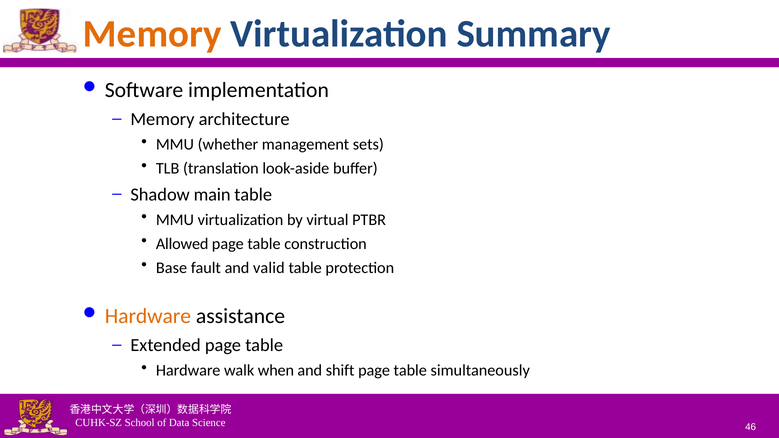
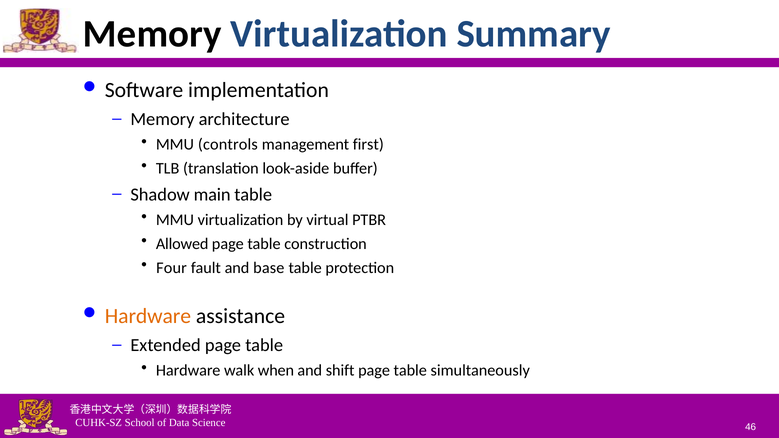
Memory colour: orange -> black (152, 34)
whether: whether -> controls (228, 144)
sets: sets -> first (368, 144)
Base: Base -> Four (172, 268)
valid: valid -> base (269, 268)
